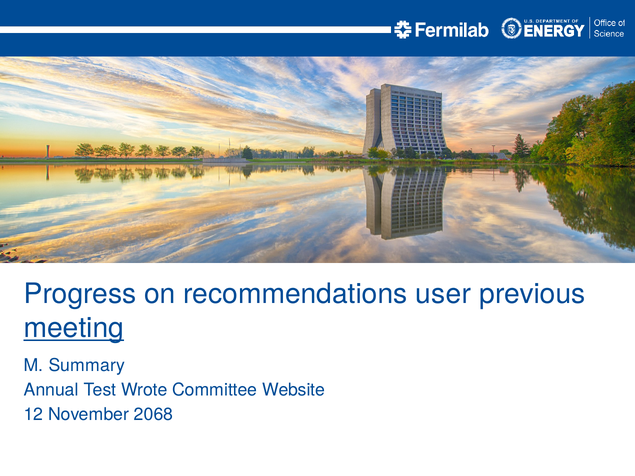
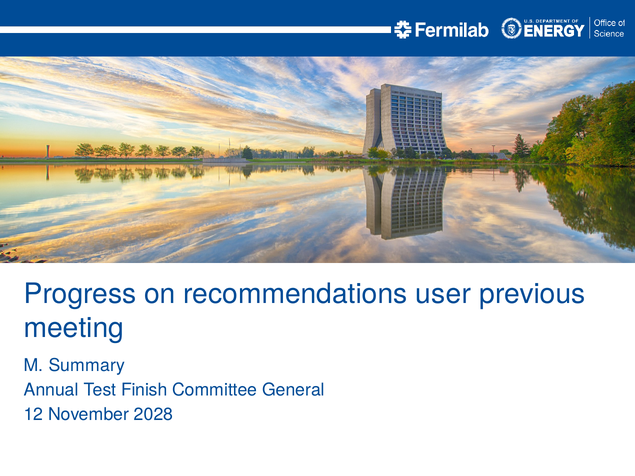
meeting underline: present -> none (74, 328)
Wrote: Wrote -> Finish (144, 390)
Website: Website -> General (293, 390)
2068: 2068 -> 2028 (154, 415)
